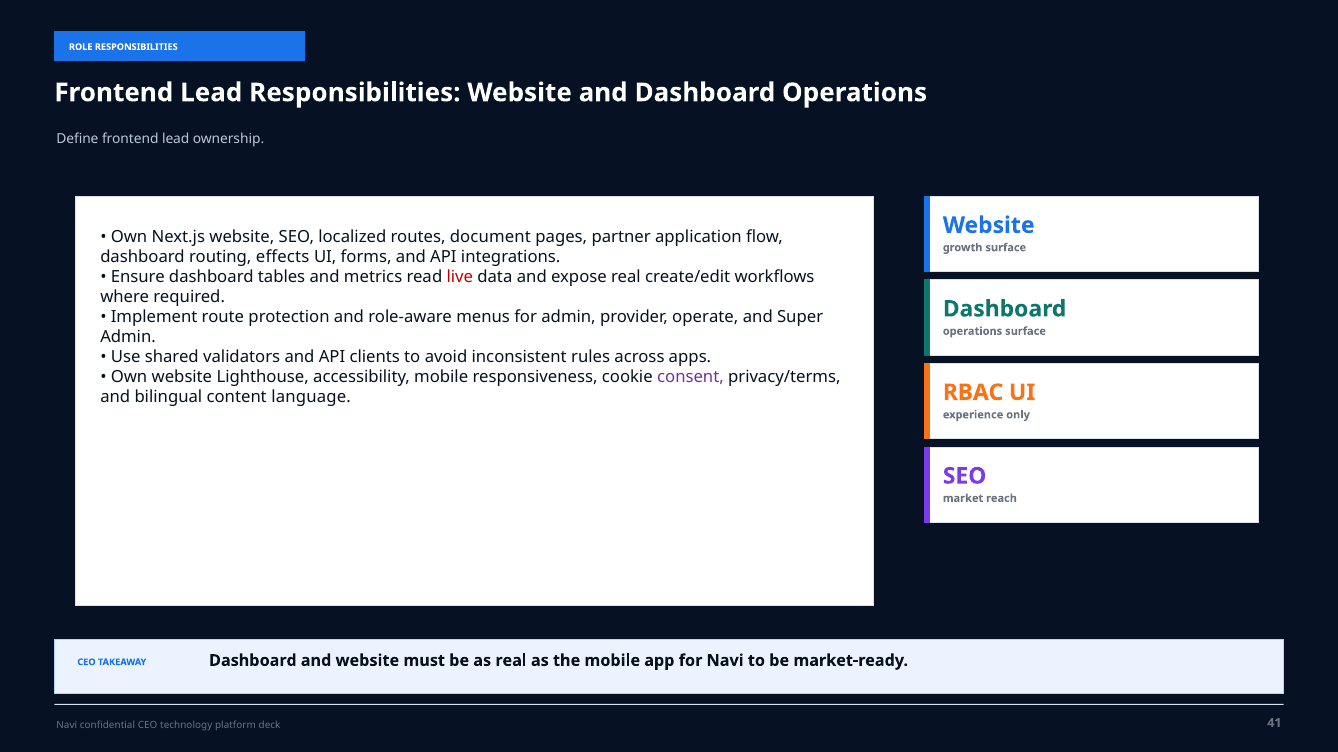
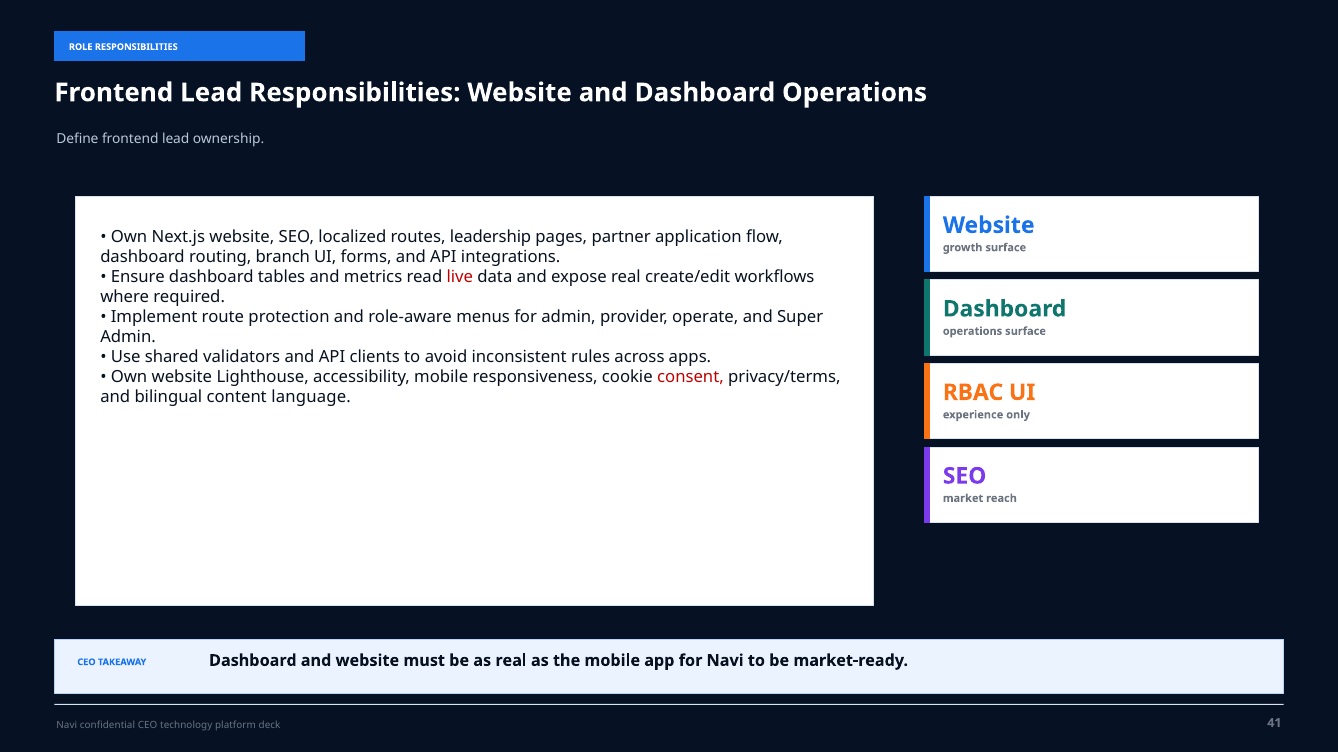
document: document -> leadership (491, 237)
effects: effects -> branch (283, 257)
consent colour: purple -> red (690, 377)
